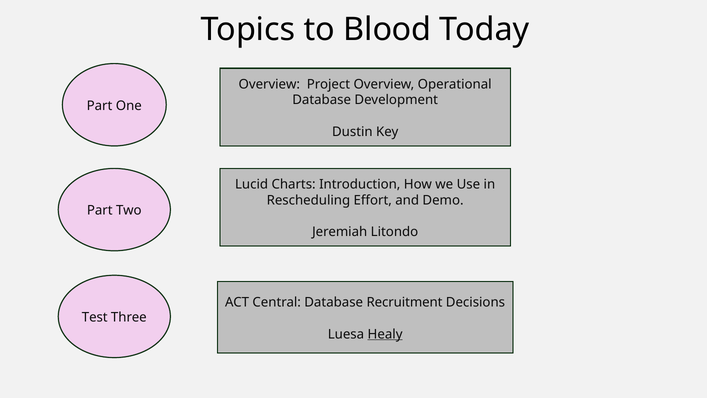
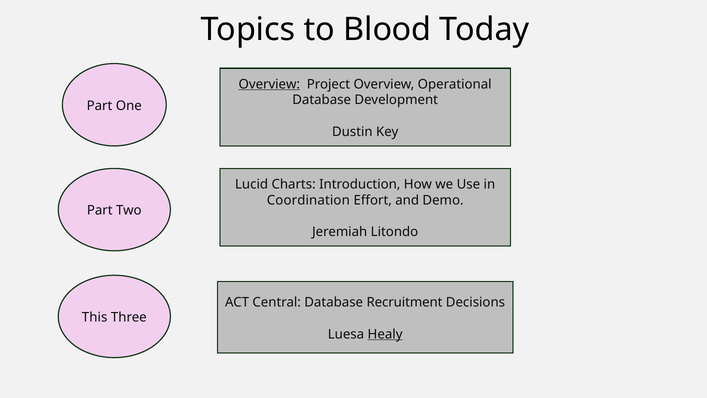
Overview underline: none -> present (269, 84)
Rescheduling: Rescheduling -> Coordination (308, 200)
Test: Test -> This (95, 317)
